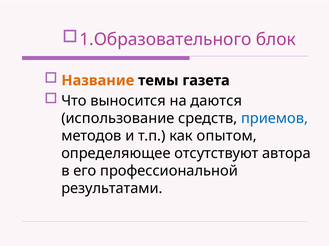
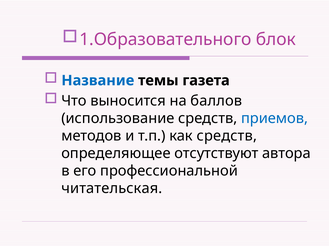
Название colour: orange -> blue (98, 81)
даются: даются -> баллов (216, 101)
как опытом: опытом -> средств (227, 136)
результатами: результатами -> читательская (112, 189)
